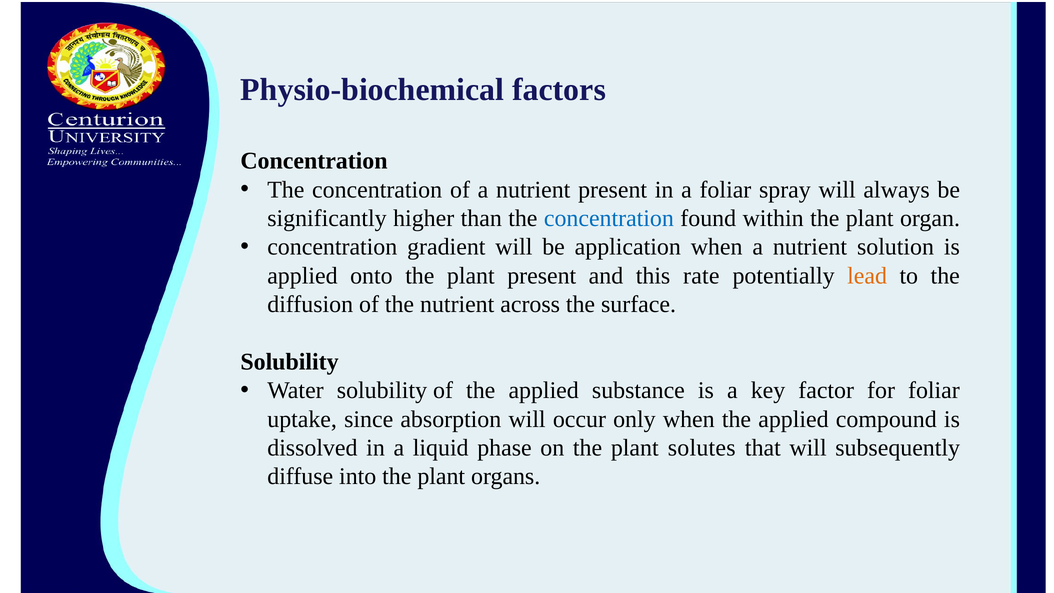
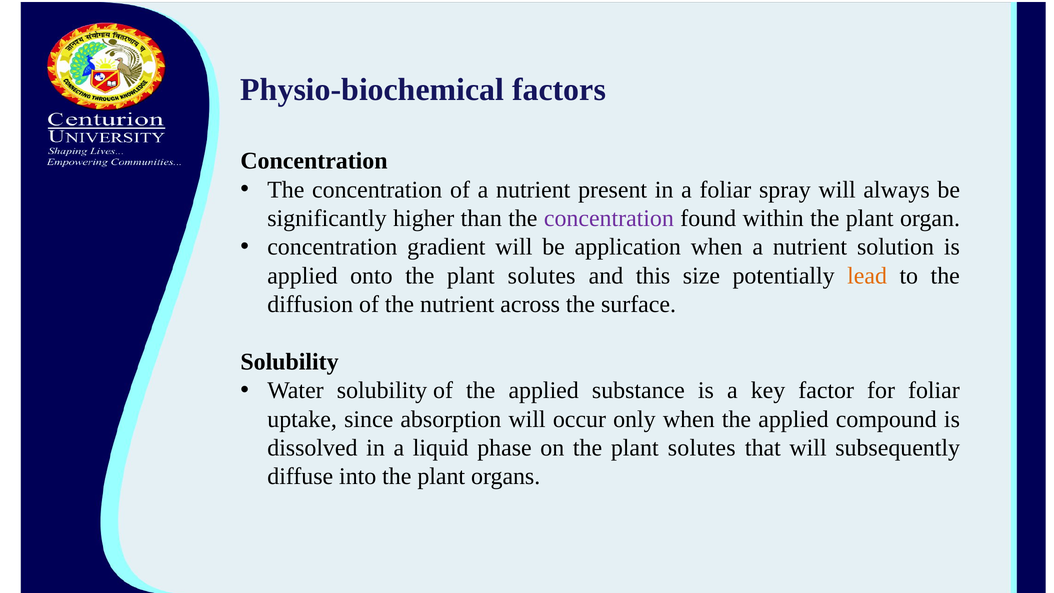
concentration colour: blue -> purple (609, 218)
onto the plant present: present -> solutes (542, 276)
rate: rate -> size (701, 276)
